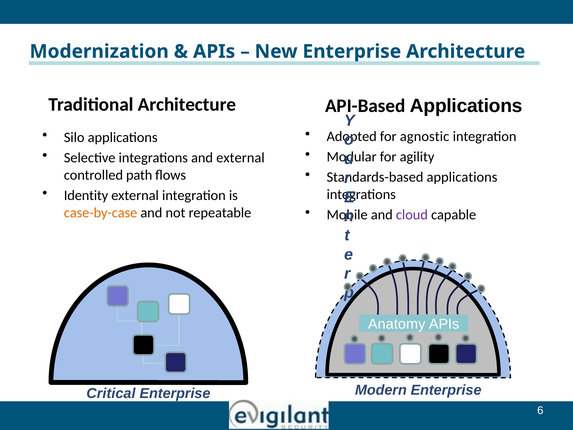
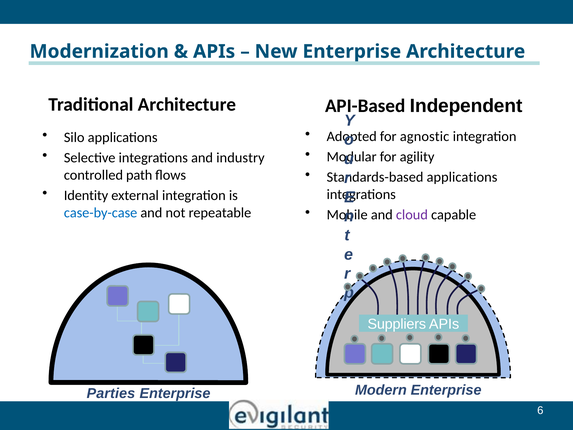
API-Based Applications: Applications -> Independent (466, 106)
and external: external -> industry (240, 158)
case-by-case colour: orange -> blue (101, 212)
Anatomy: Anatomy -> Suppliers (397, 324)
Critical: Critical -> Parties (111, 393)
